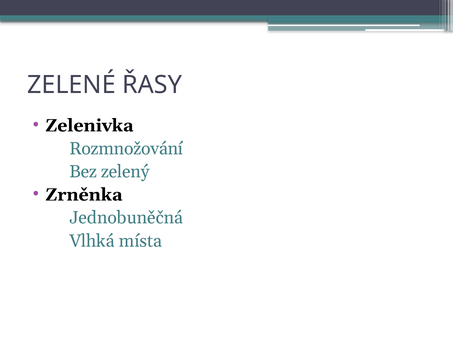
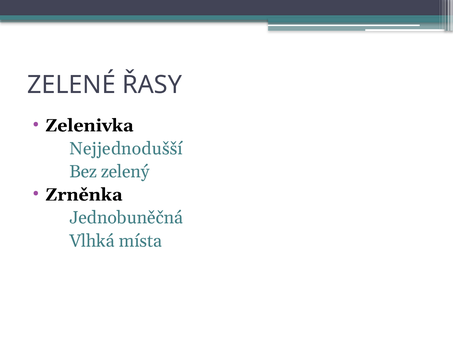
Rozmnožování: Rozmnožování -> Nejjednodušší (126, 149)
